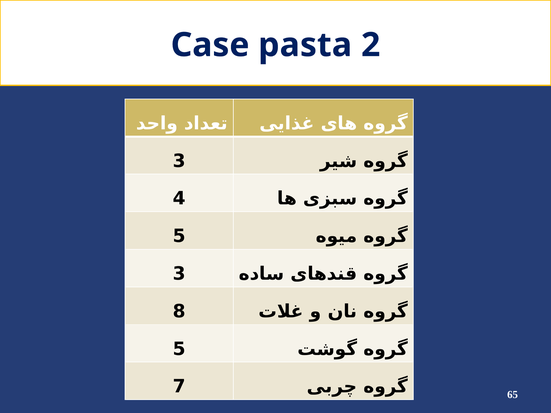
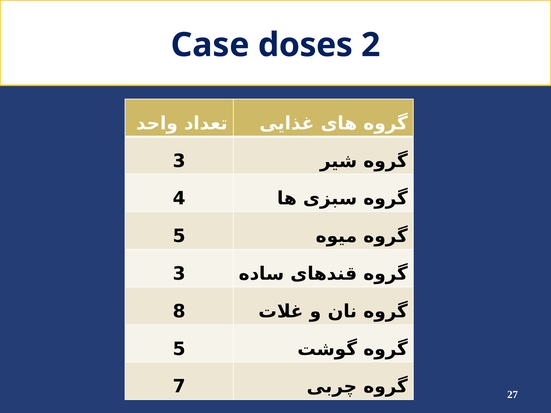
pasta: pasta -> doses (305, 45)
65: 65 -> 27 (513, 395)
